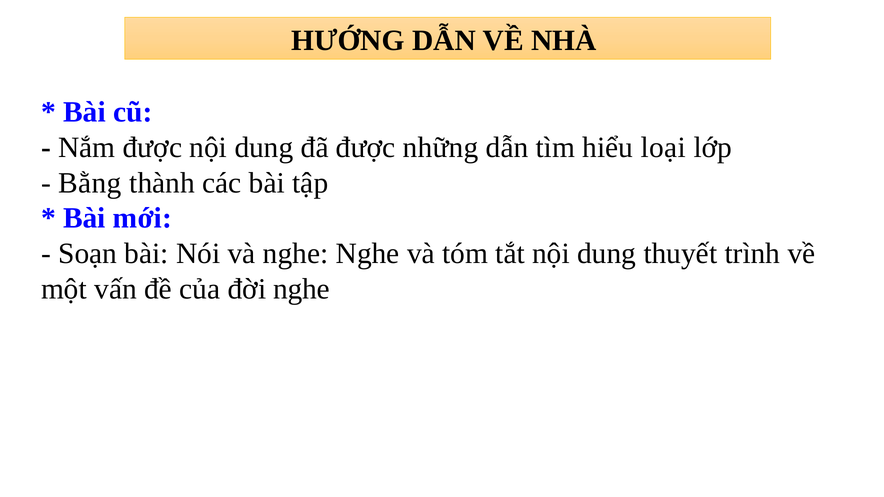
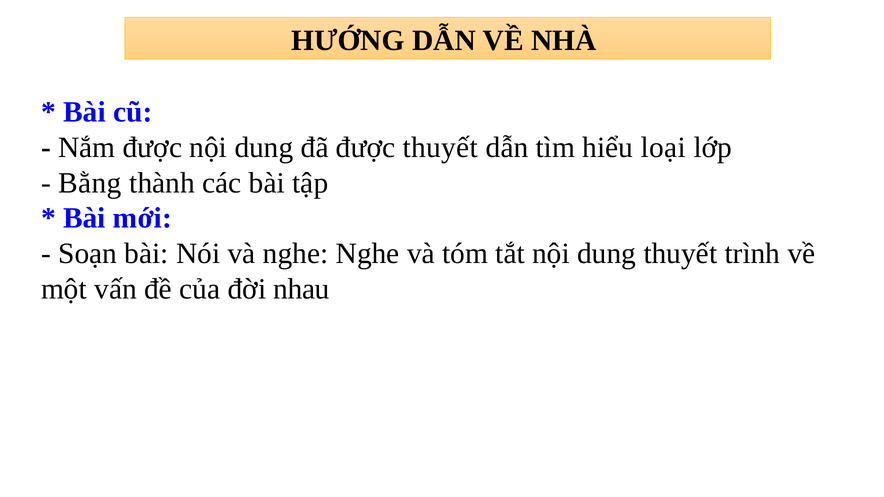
được những: những -> thuyết (440, 148)
đời nghe: nghe -> nhau (302, 289)
